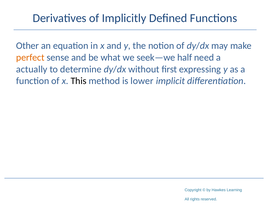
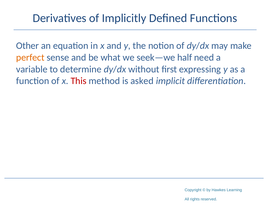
actually: actually -> variable (32, 69)
This colour: black -> red (79, 81)
lower: lower -> asked (142, 81)
